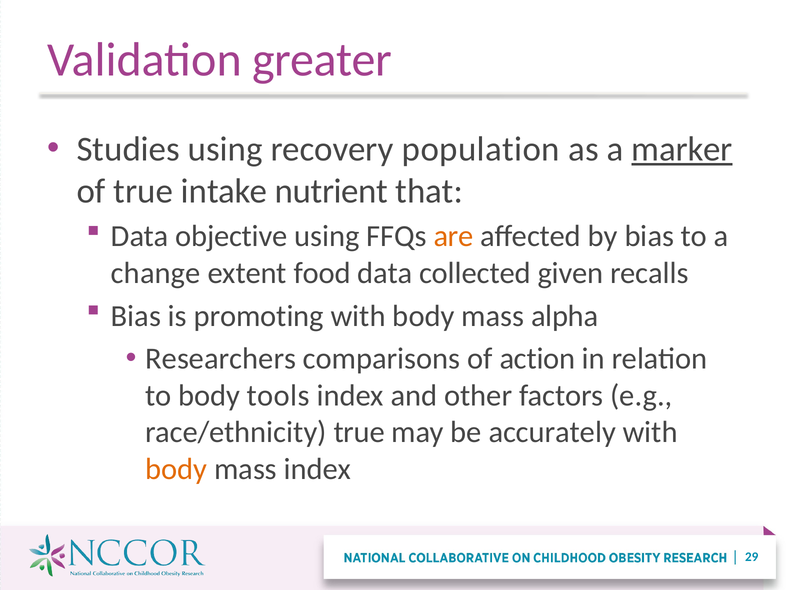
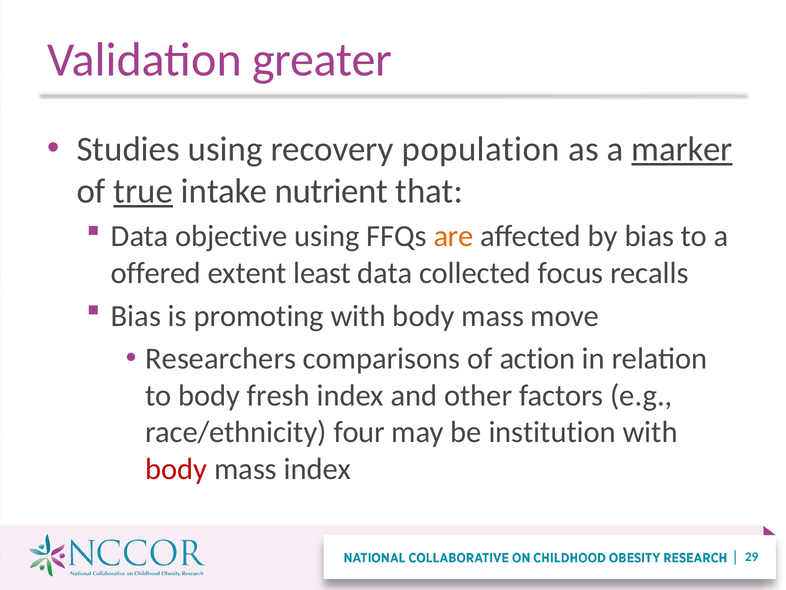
true underline: none -> present (143, 191)
change: change -> offered (156, 273)
food: food -> least (322, 273)
given: given -> focus (571, 273)
alpha: alpha -> move (565, 316)
tools: tools -> fresh (278, 395)
race/ethnicity true: true -> four (359, 432)
accurately: accurately -> institution (552, 432)
body colour: orange -> red (176, 469)
